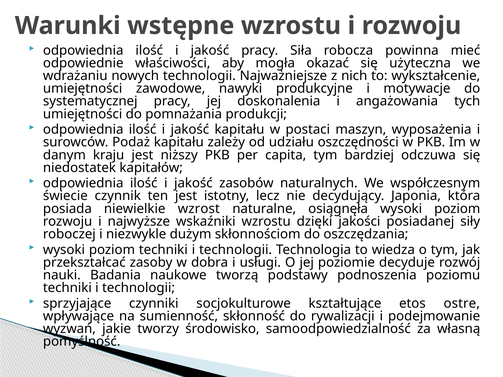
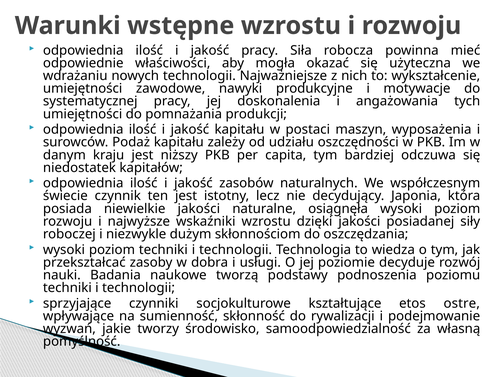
niewielkie wzrost: wzrost -> jakości (199, 209)
